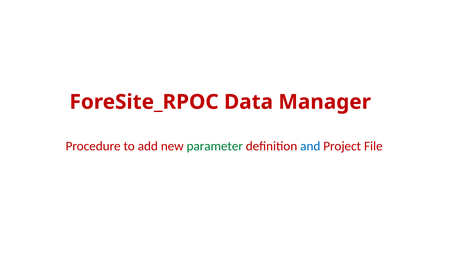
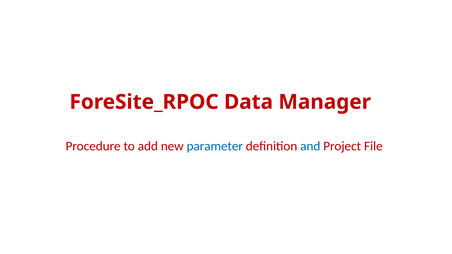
parameter colour: green -> blue (215, 146)
